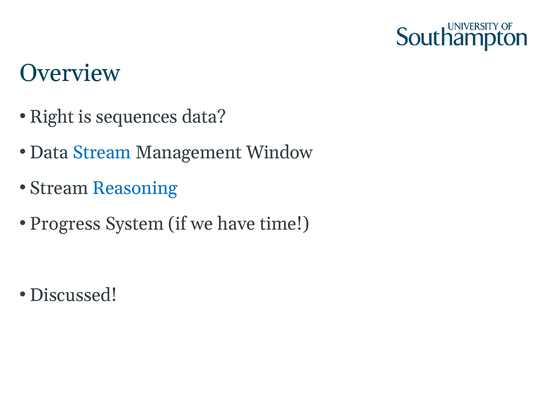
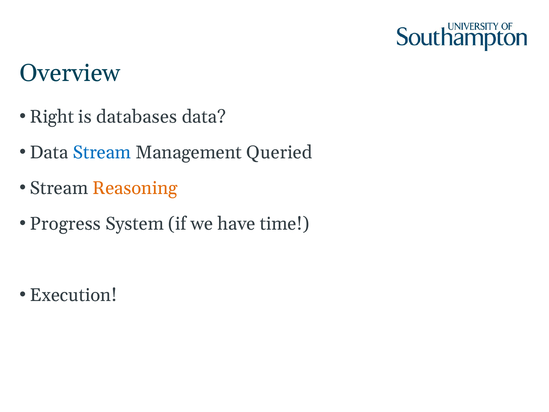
sequences: sequences -> databases (137, 117)
Window: Window -> Queried (279, 152)
Reasoning colour: blue -> orange (135, 188)
Discussed: Discussed -> Execution (74, 295)
